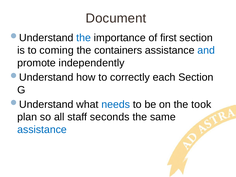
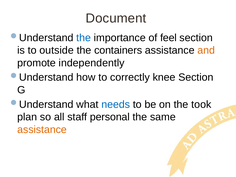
first: first -> feel (168, 38)
coming: coming -> outside (57, 50)
and colour: blue -> orange (206, 50)
each: each -> knee (164, 77)
seconds: seconds -> personal (110, 117)
assistance colour: blue -> orange (42, 130)
